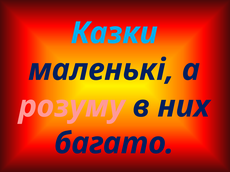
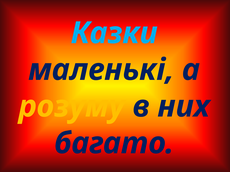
розуму colour: pink -> yellow (72, 107)
